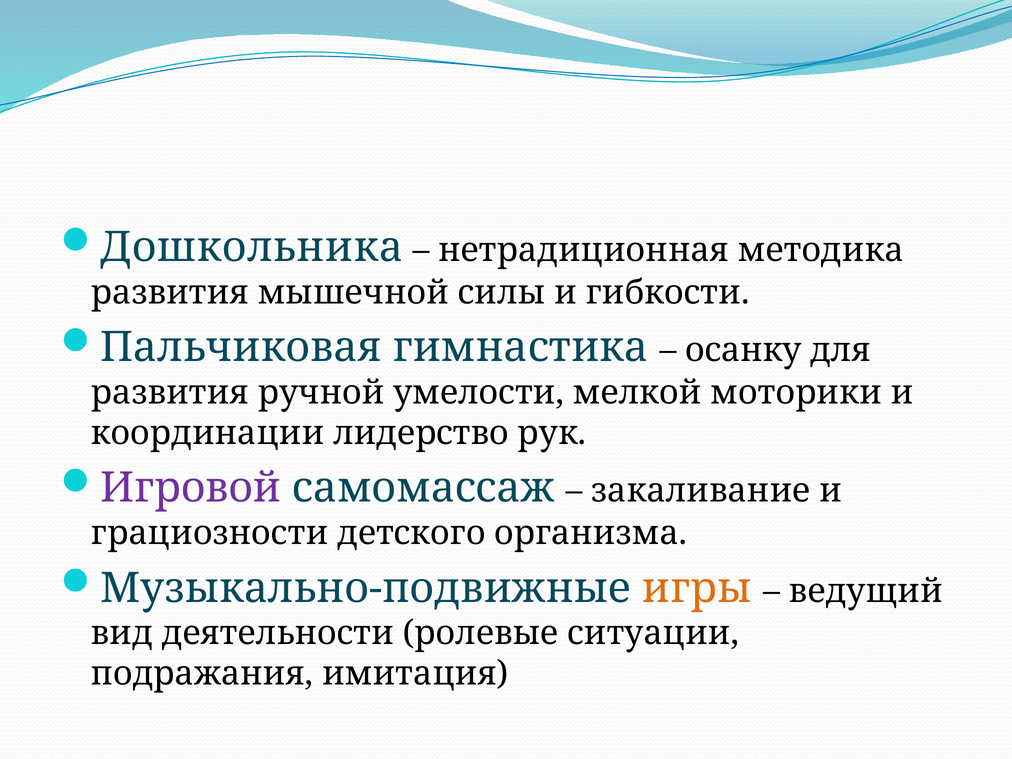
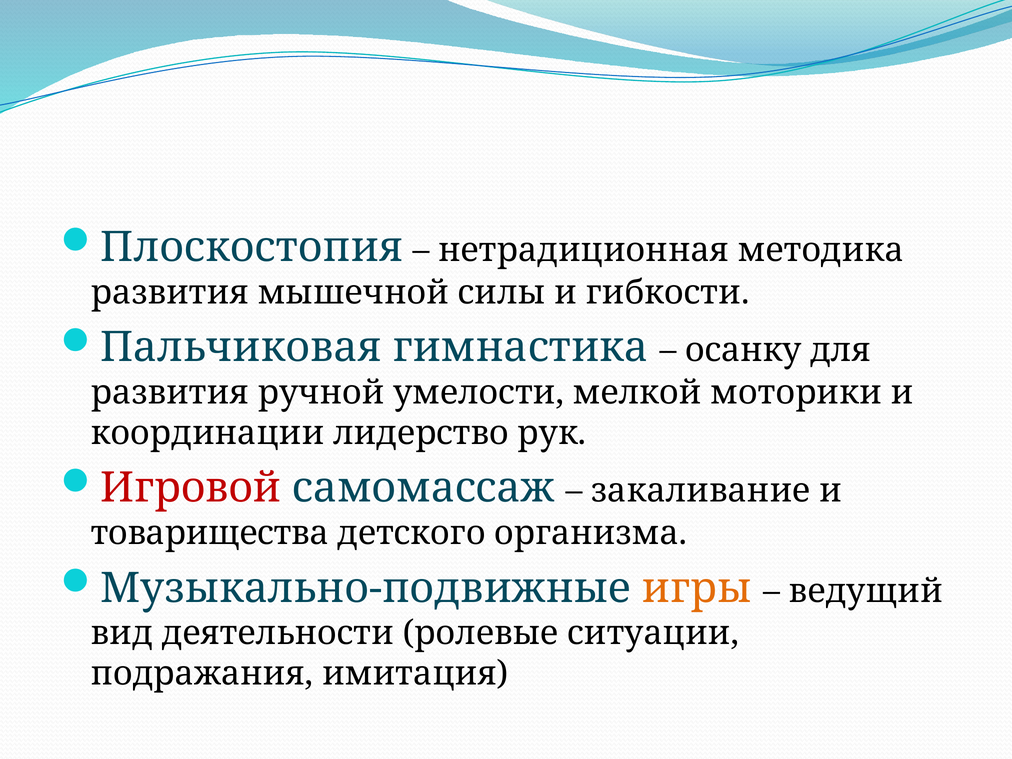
Дошкольника: Дошкольника -> Плоскостопия (252, 247)
Игровой colour: purple -> red (191, 488)
грациозности: грациозности -> товарищества (210, 533)
